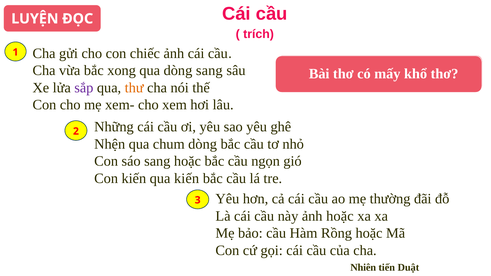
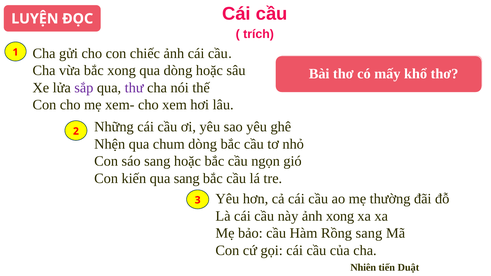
dòng sang: sang -> hoặc (209, 71)
thư colour: orange -> purple (134, 88)
qua kiến: kiến -> sang (187, 179)
ảnh hoặc: hoặc -> xong (340, 216)
Rồng hoặc: hoặc -> sang (369, 233)
